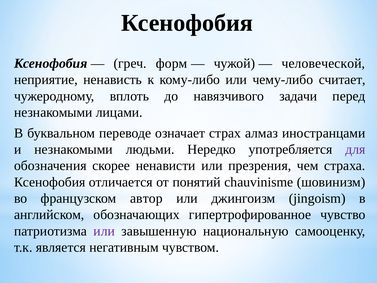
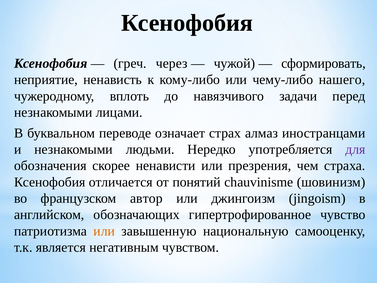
форм: форм -> через (172, 63)
человеческой: человеческой -> сформировать (323, 63)
считает: считает -> нашего (342, 80)
или colour: purple -> orange (104, 231)
